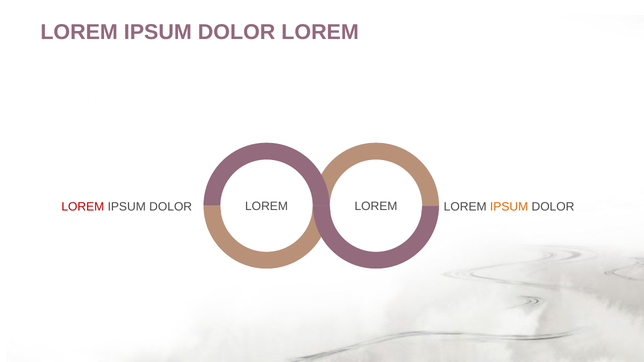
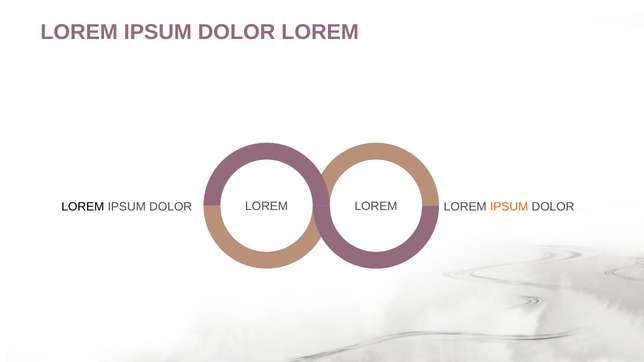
LOREM colour: red -> black (83, 207)
